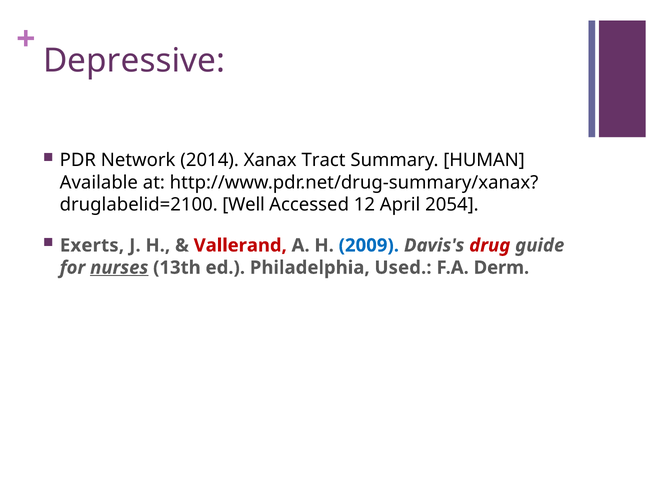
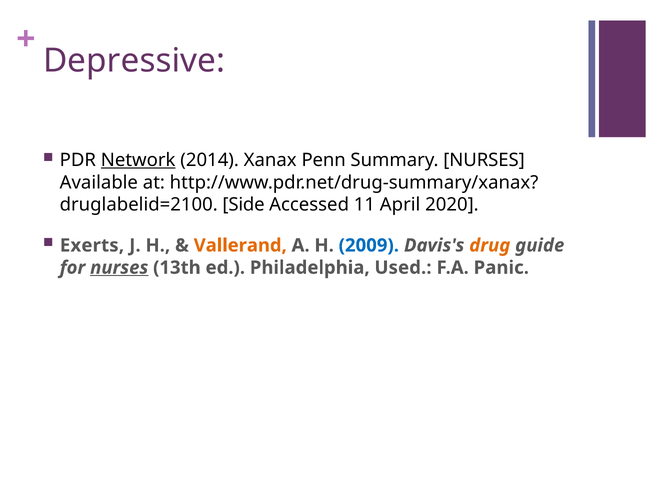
Network underline: none -> present (138, 160)
Tract: Tract -> Penn (324, 160)
Summary HUMAN: HUMAN -> NURSES (484, 160)
Well: Well -> Side (244, 205)
12: 12 -> 11 (364, 205)
2054: 2054 -> 2020 (452, 205)
Vallerand colour: red -> orange (240, 246)
drug colour: red -> orange (490, 246)
Derm: Derm -> Panic (501, 268)
